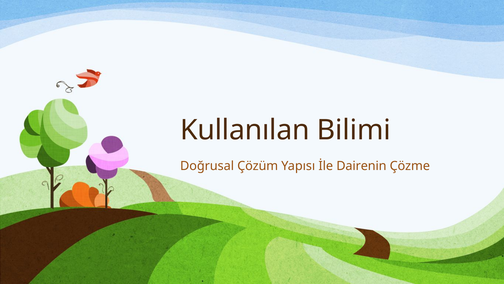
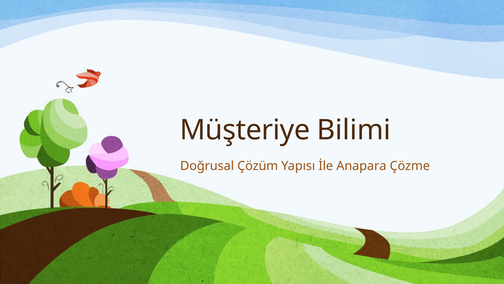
Kullanılan: Kullanılan -> Müşteriye (245, 130)
Dairenin: Dairenin -> Anapara (361, 166)
